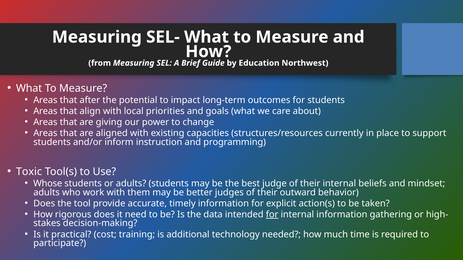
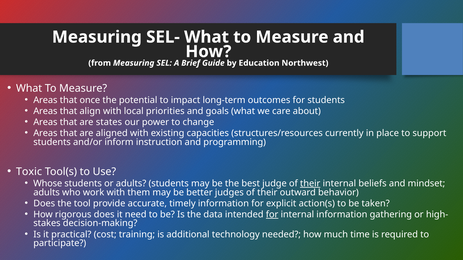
after: after -> once (90, 100)
giving: giving -> states (109, 122)
their underline: none -> present (310, 184)
